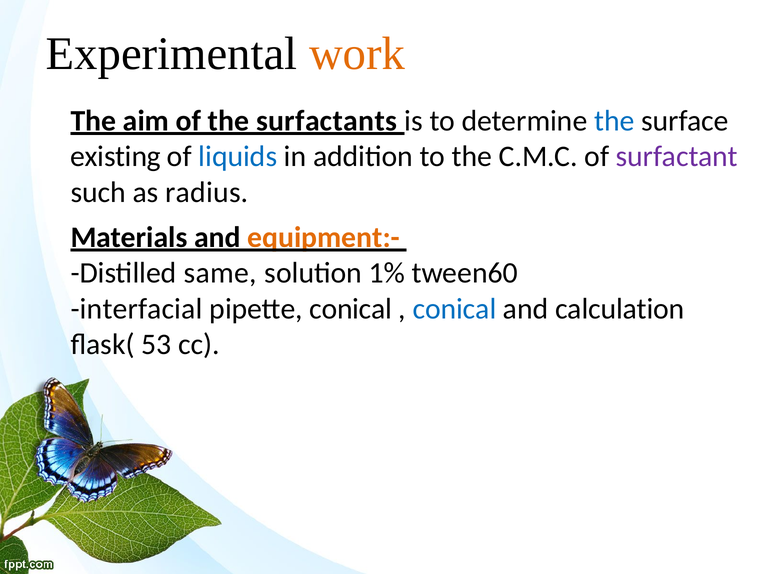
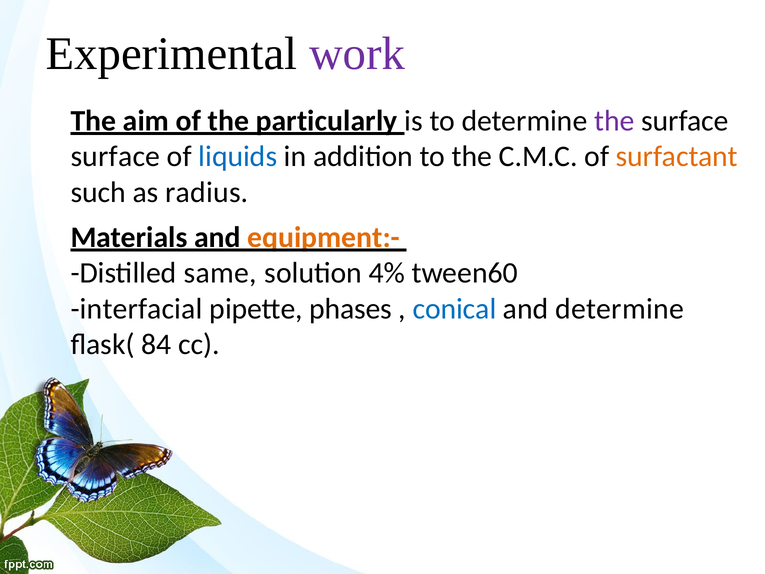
work colour: orange -> purple (357, 54)
surfactants: surfactants -> particularly (327, 121)
the colour: blue -> purple (614, 121)
existing: existing -> surface (115, 156)
surfactant colour: purple -> orange (677, 156)
1%: 1% -> 4% (387, 273)
pipette conical: conical -> phases (351, 309)
and calculation: calculation -> determine (620, 309)
53: 53 -> 84 (156, 344)
